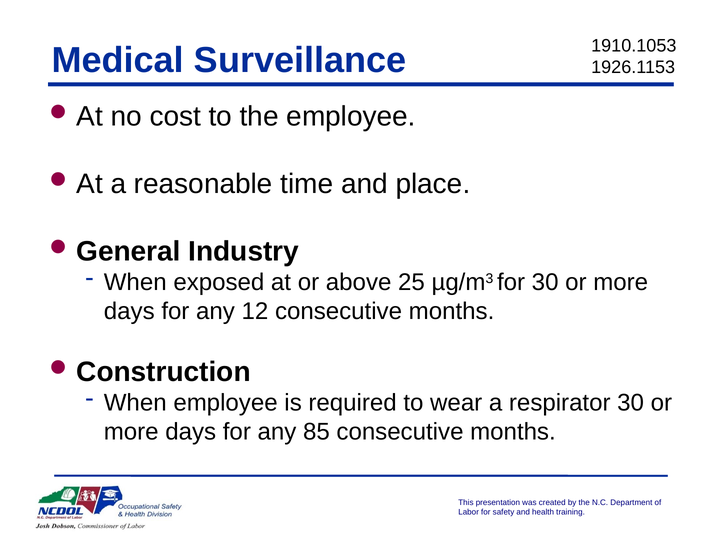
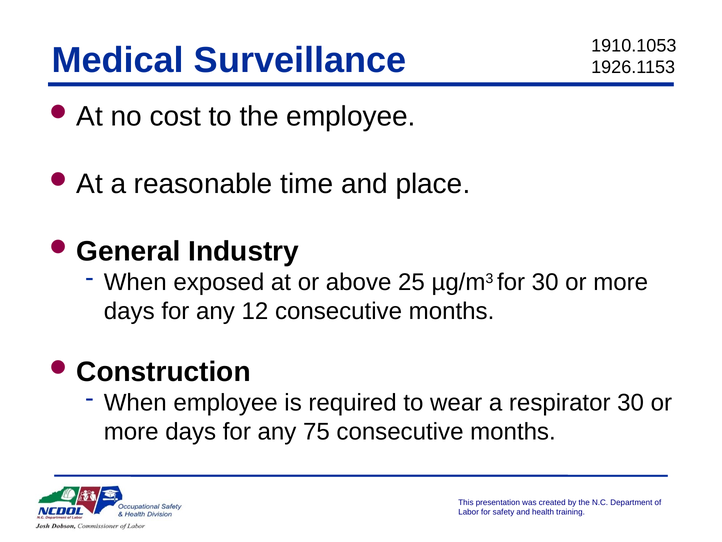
85: 85 -> 75 (316, 431)
